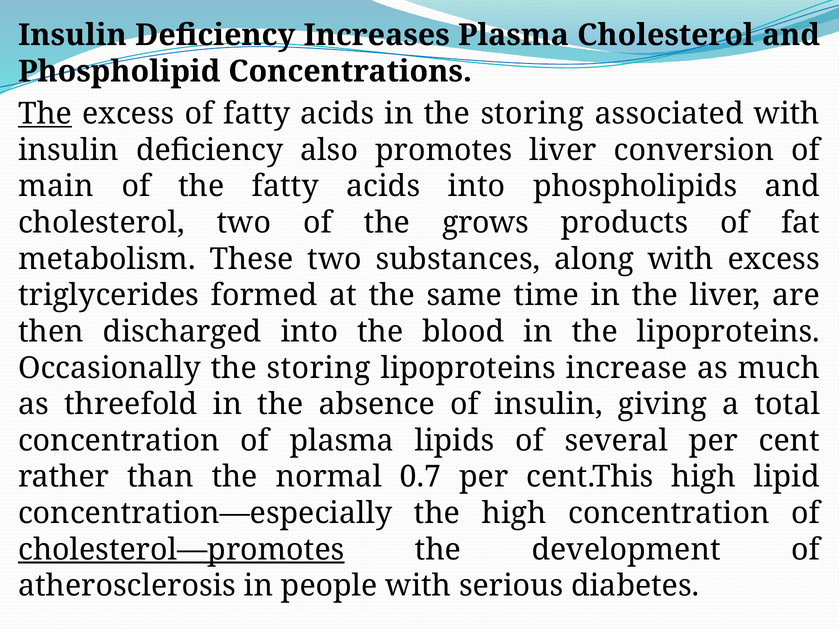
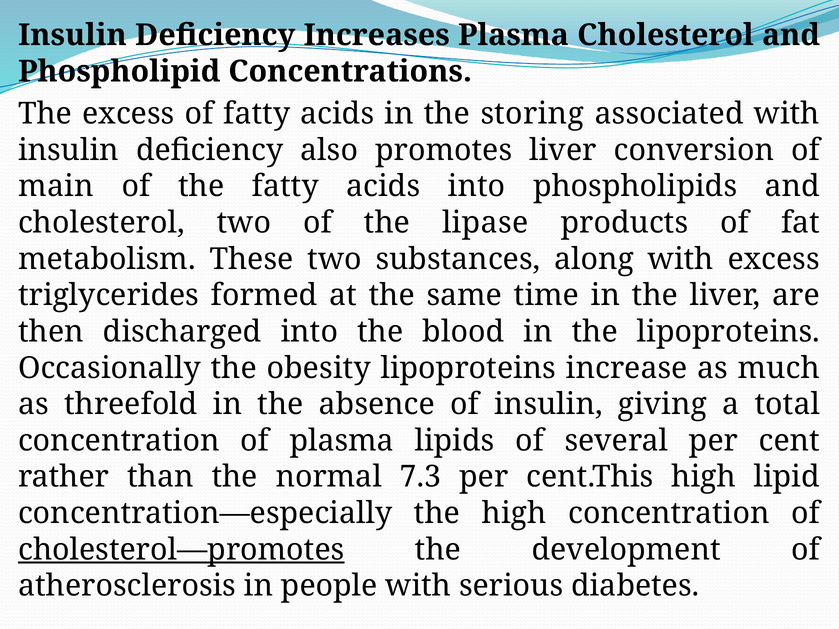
The underline: present -> none (45, 114)
grows: grows -> lipase (485, 223)
Occasionally the storing: storing -> obesity (319, 368)
0.7: 0.7 -> 7.3 (421, 477)
